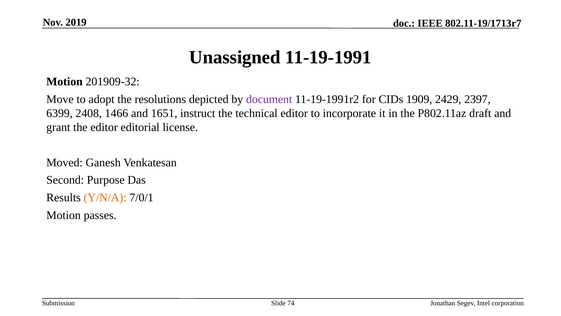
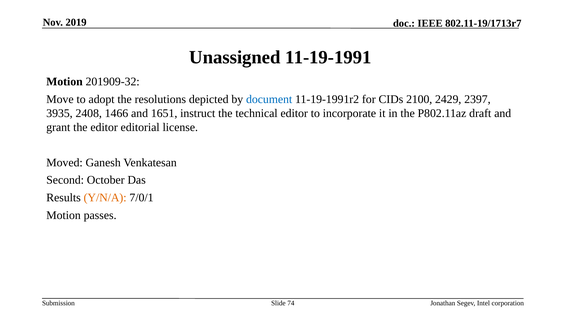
document colour: purple -> blue (269, 99)
1909: 1909 -> 2100 (419, 99)
6399: 6399 -> 3935 (59, 113)
Purpose: Purpose -> October (106, 180)
